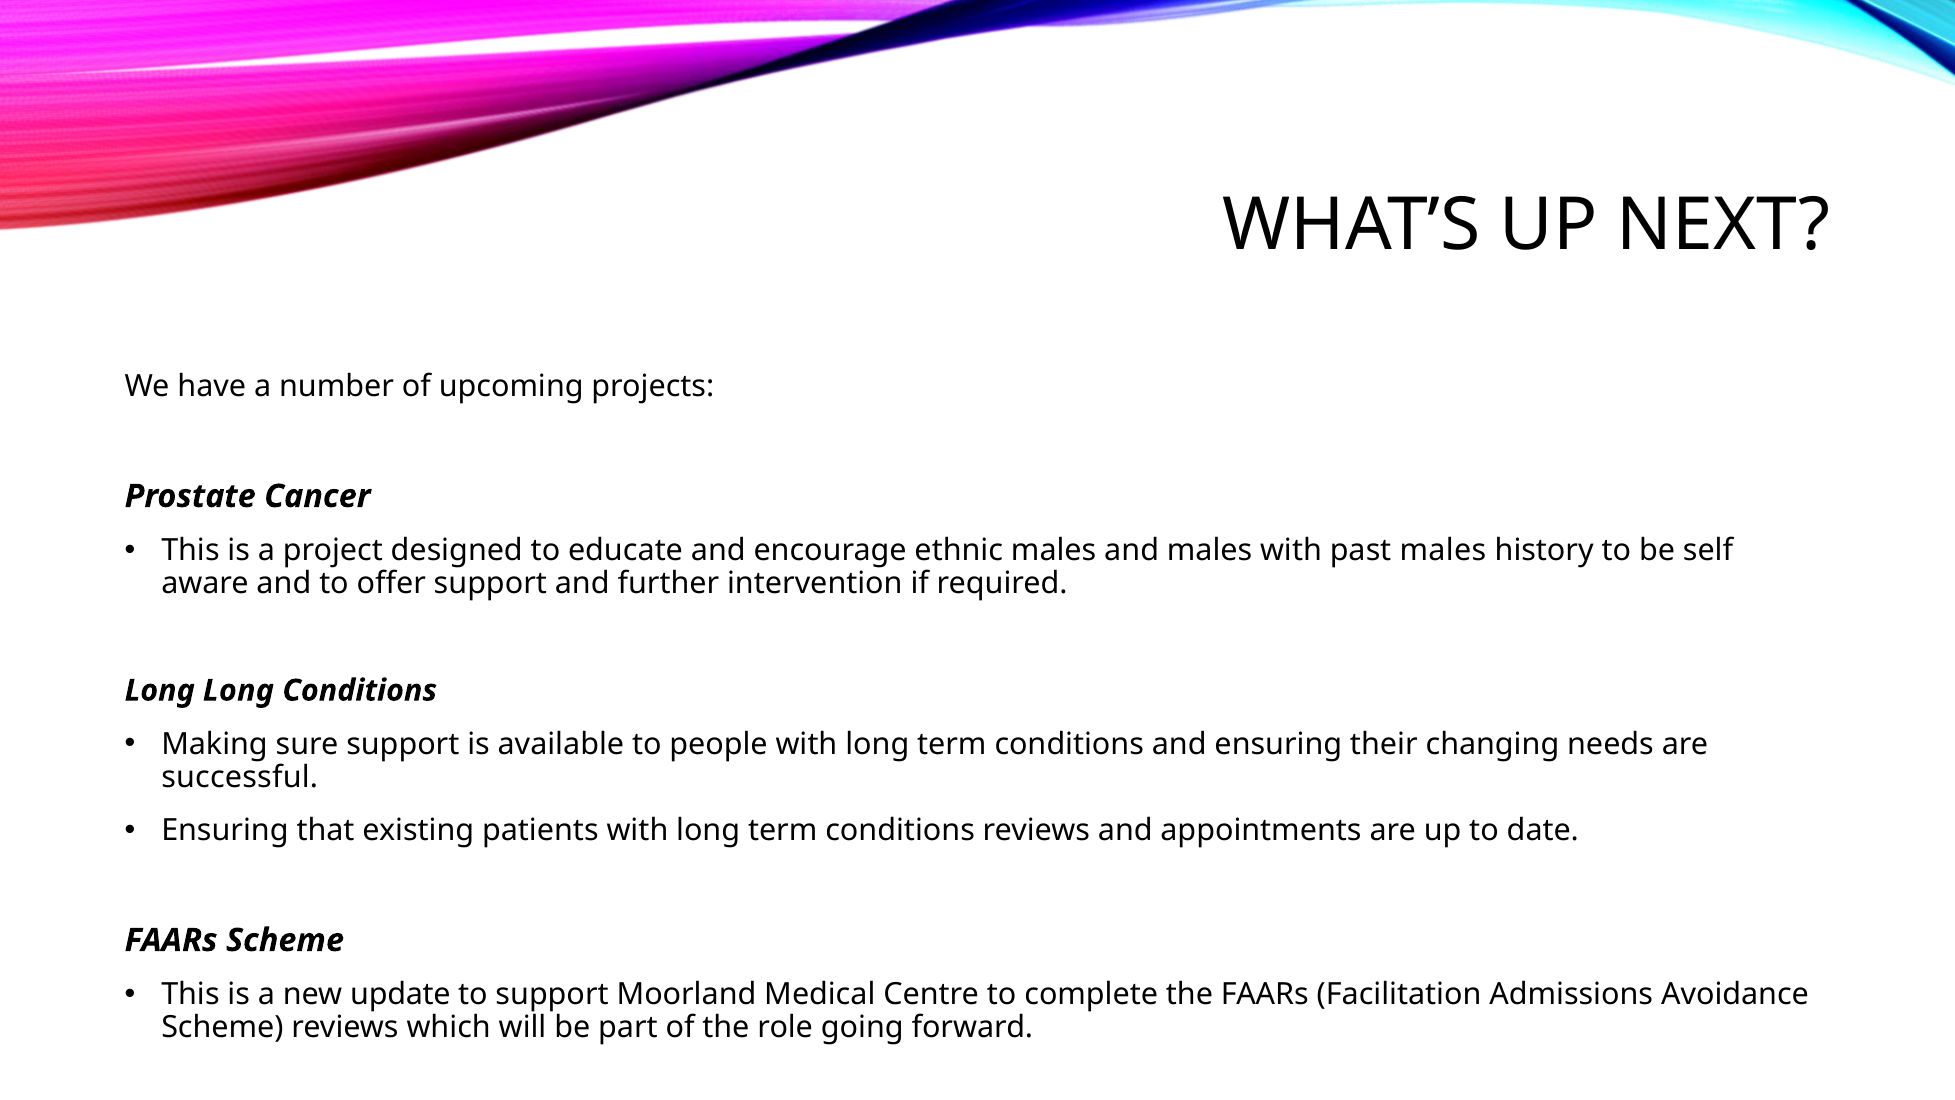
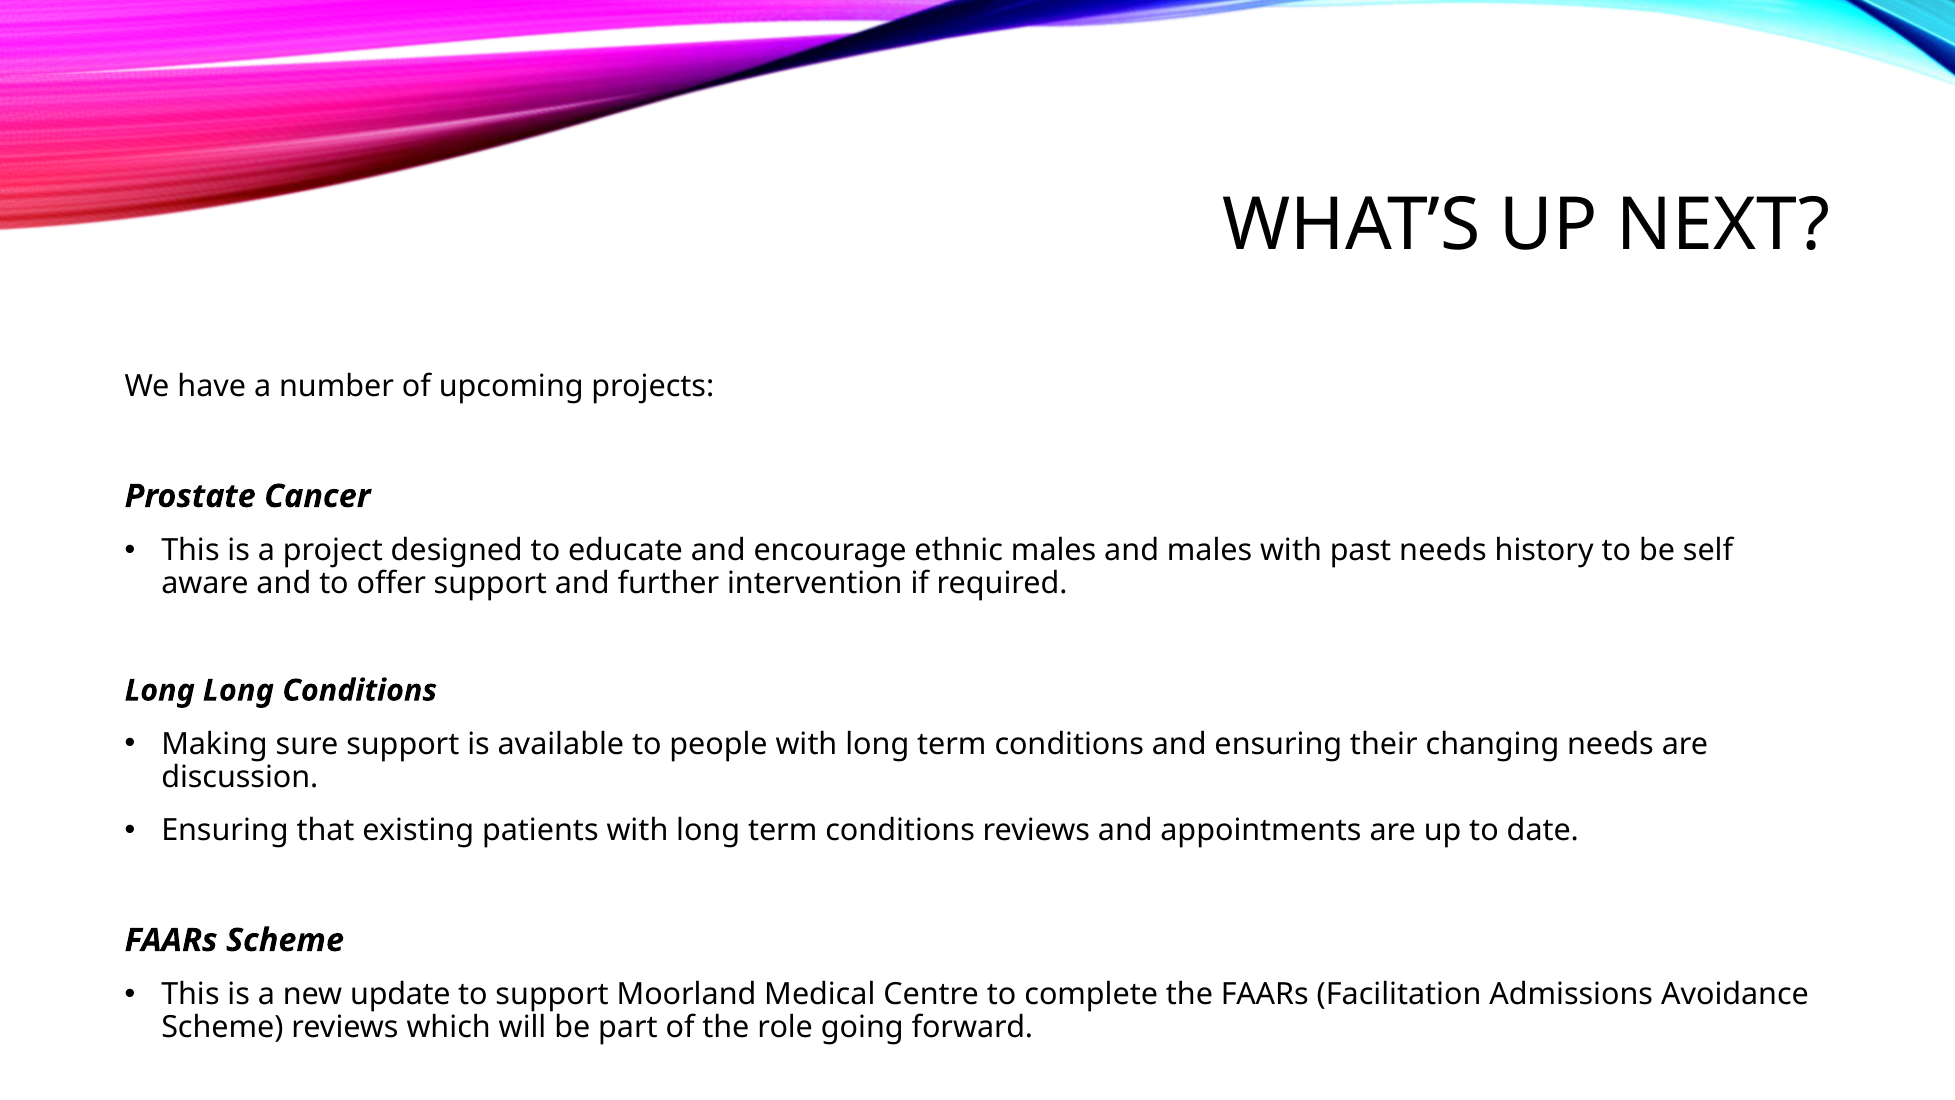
past males: males -> needs (1443, 551)
successful: successful -> discussion (240, 777)
